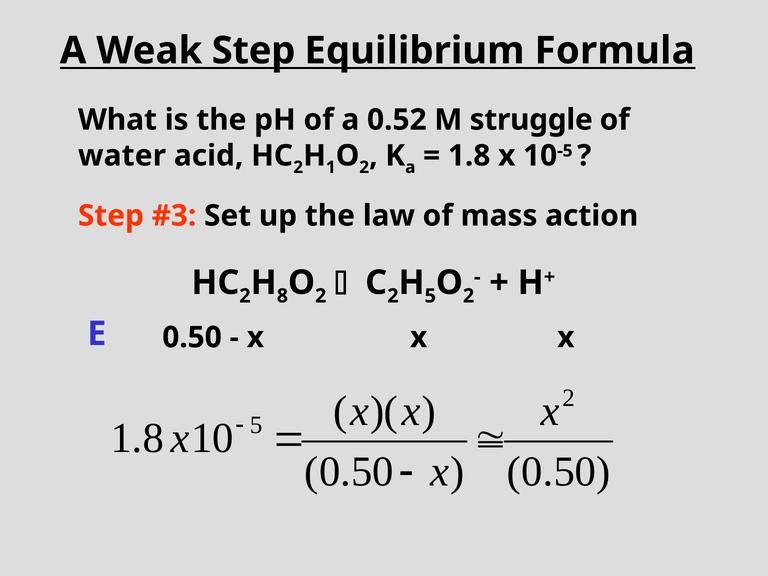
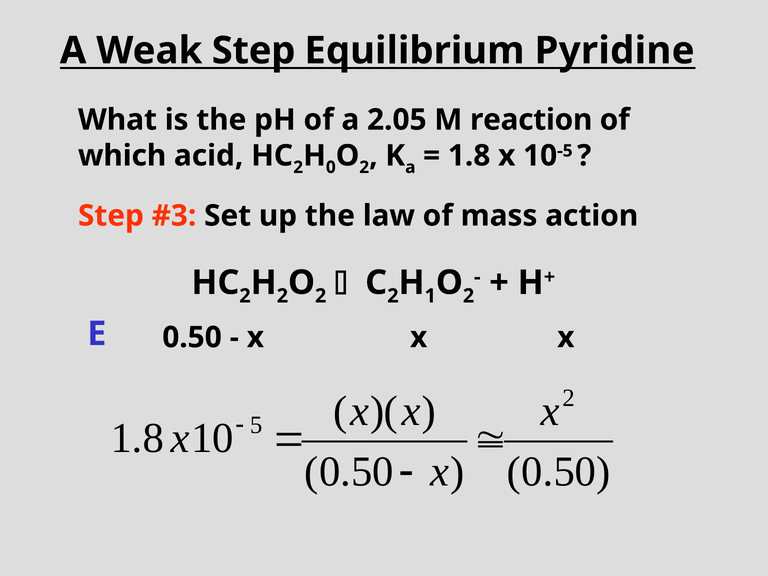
Formula: Formula -> Pyridine (615, 51)
0.52: 0.52 -> 2.05 (397, 120)
struggle: struggle -> reaction (531, 120)
water: water -> which (122, 156)
1: 1 -> 0 (331, 167)
8: 8 -> 2 (282, 296)
5: 5 -> 1 (430, 296)
